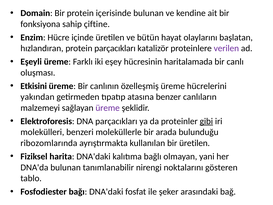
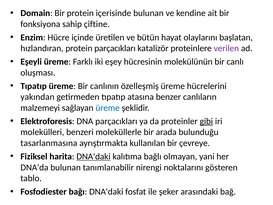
haritalamada: haritalamada -> molekülünün (188, 62)
Etkisini: Etkisini -> Tıpatıp (34, 86)
üreme colour: purple -> blue (108, 108)
ribozomlarında: ribozomlarında -> tasarlanmasına (49, 143)
bir üretilen: üretilen -> çevreye (195, 143)
DNA'daki underline: none -> present (93, 156)
